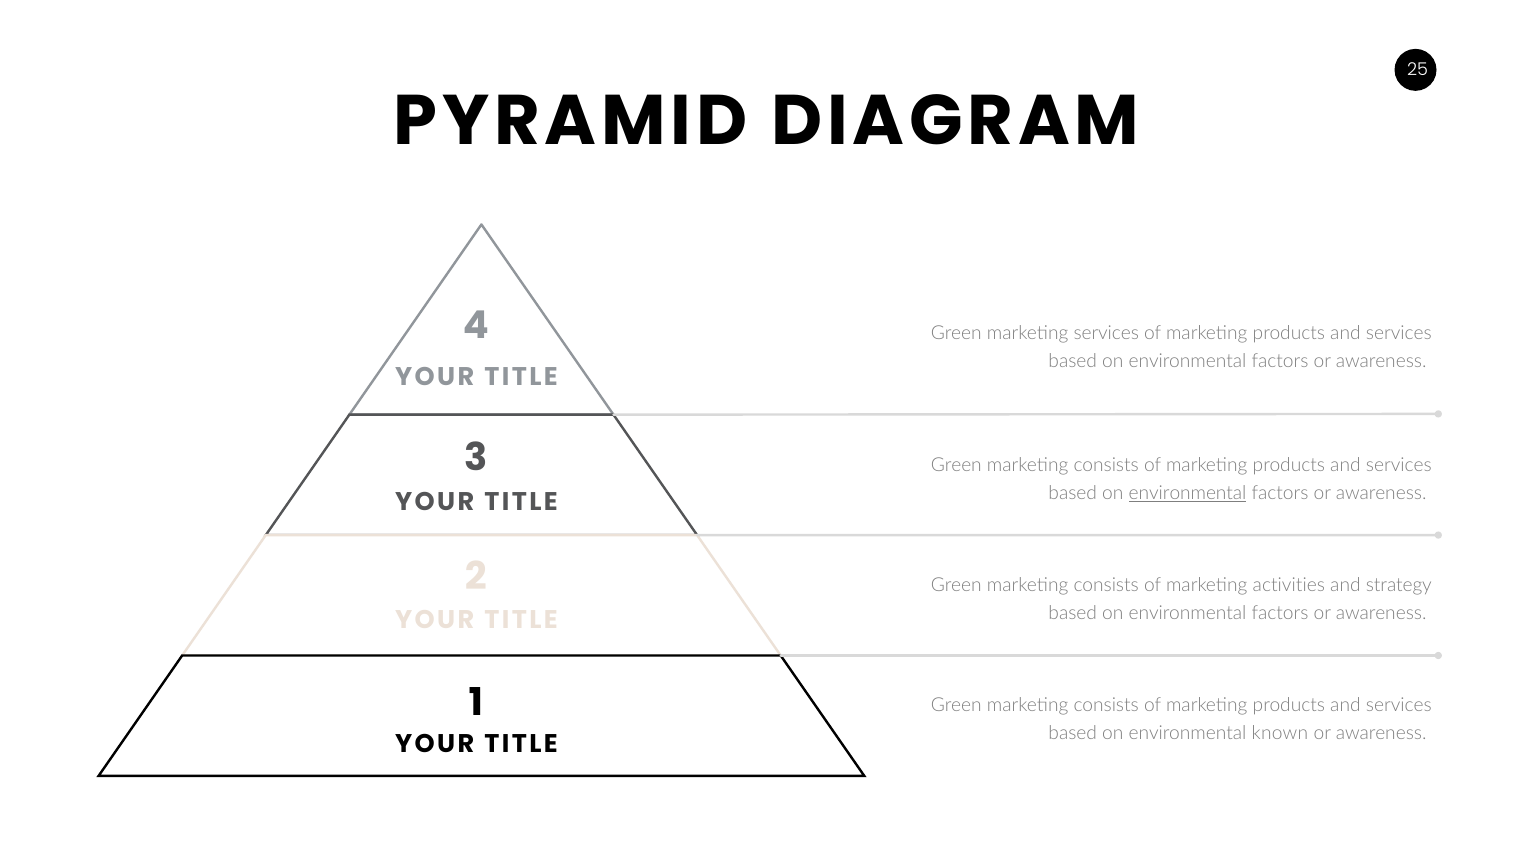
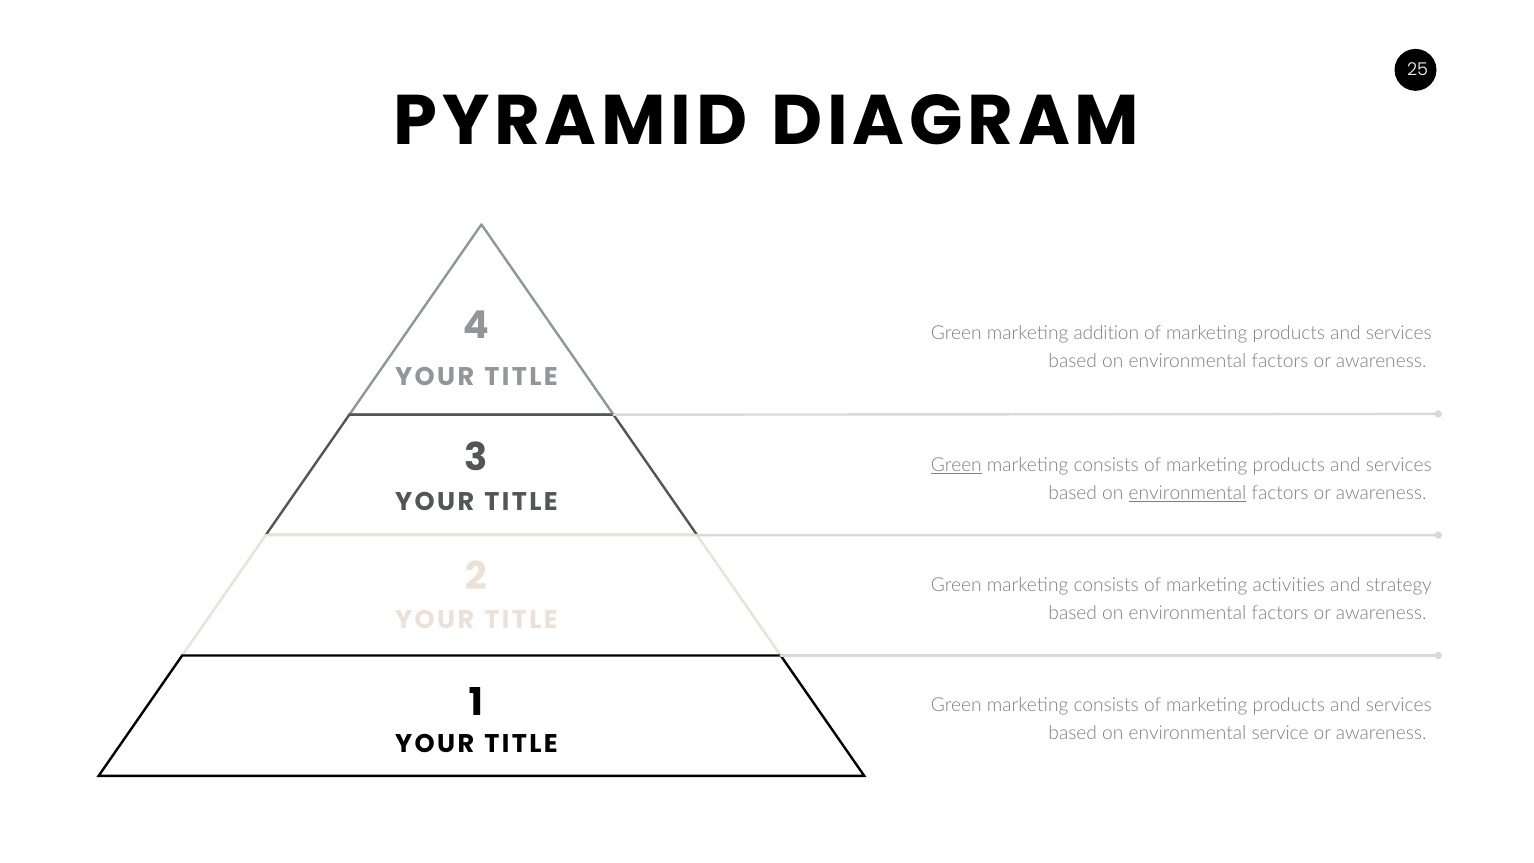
marketing services: services -> addition (1106, 334)
Green underline: none -> present (956, 465)
known: known -> service (1280, 734)
